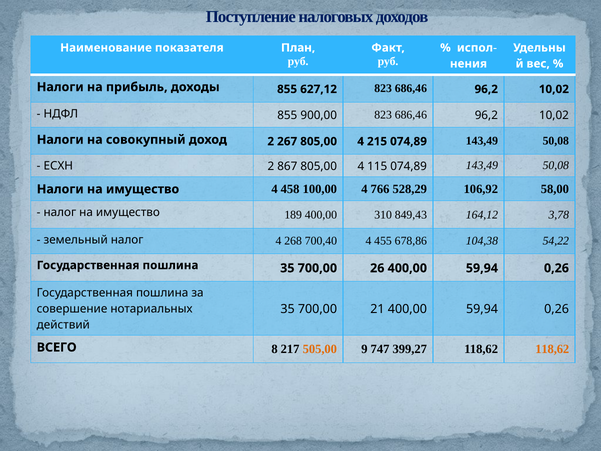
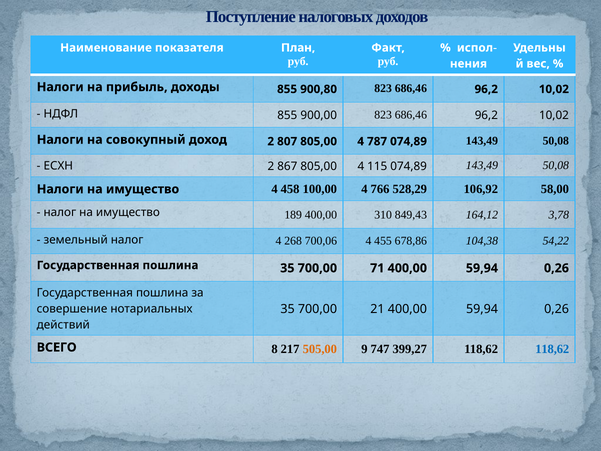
627,12: 627,12 -> 900,80 (319, 89)
267: 267 -> 807 (287, 141)
215: 215 -> 787 (377, 141)
700,40: 700,40 -> 700,06 (321, 241)
26: 26 -> 71 (377, 268)
118,62 colour: orange -> blue (552, 349)
